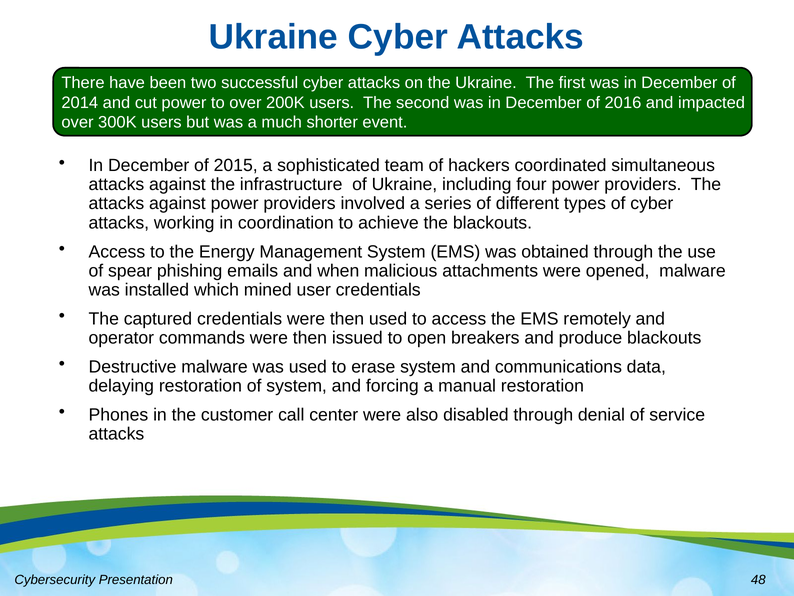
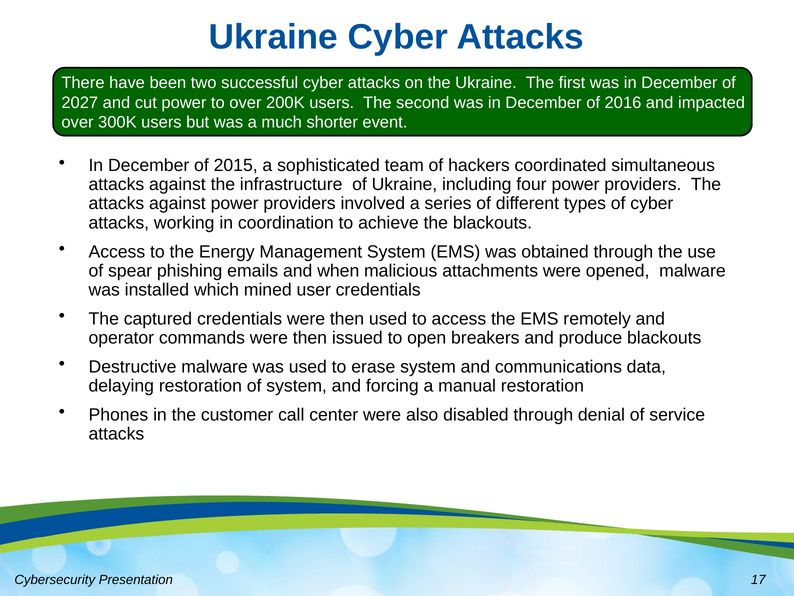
2014: 2014 -> 2027 (80, 103)
48: 48 -> 17 (758, 579)
